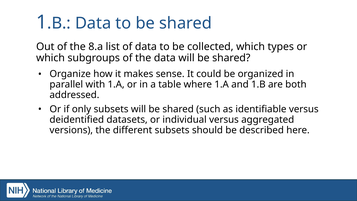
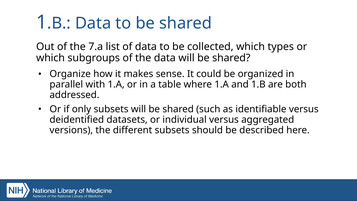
8.a: 8.a -> 7.a (96, 47)
